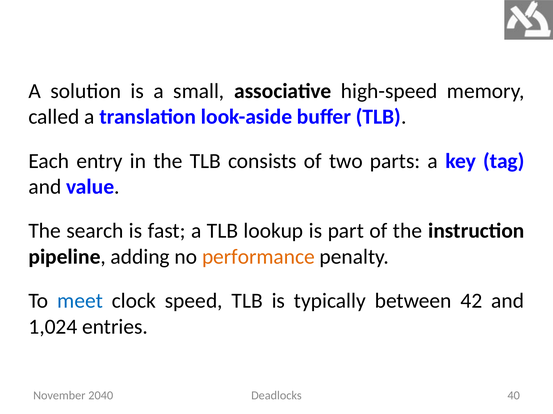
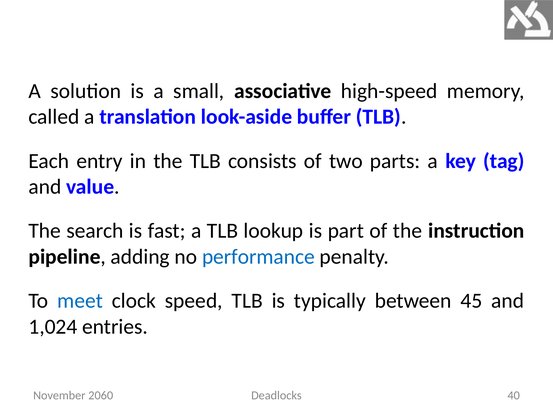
performance colour: orange -> blue (258, 257)
42: 42 -> 45 (471, 301)
2040: 2040 -> 2060 (101, 396)
